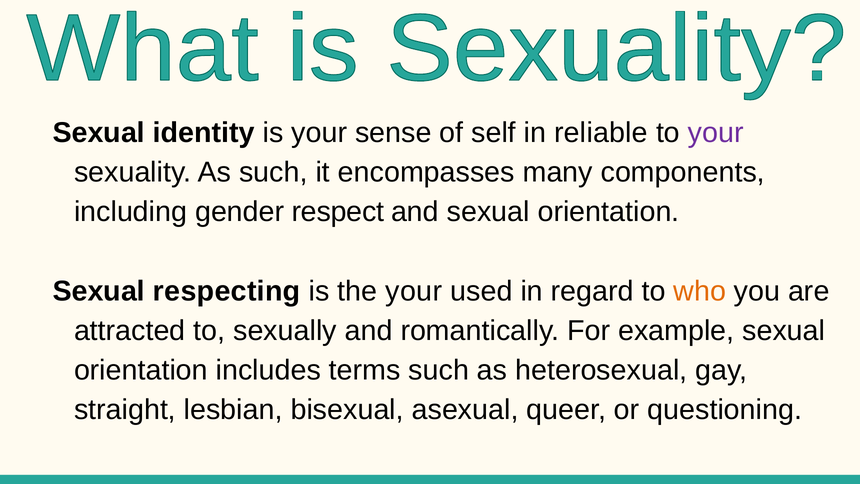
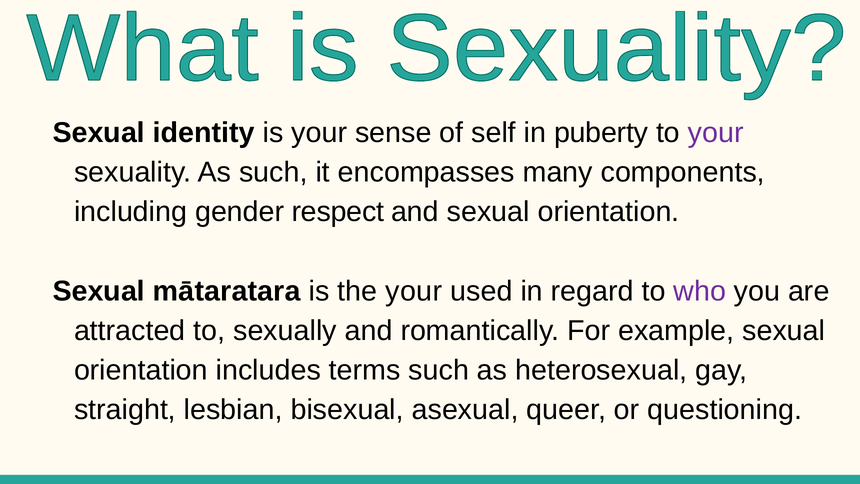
reliable: reliable -> puberty (601, 133)
respecting: respecting -> mātaratara (227, 291)
who colour: orange -> purple (700, 291)
